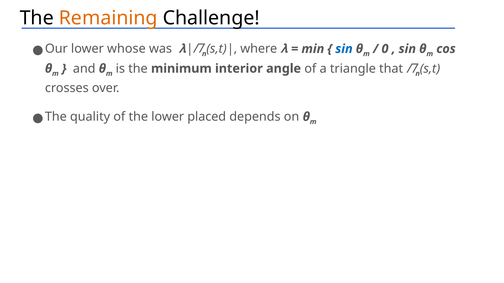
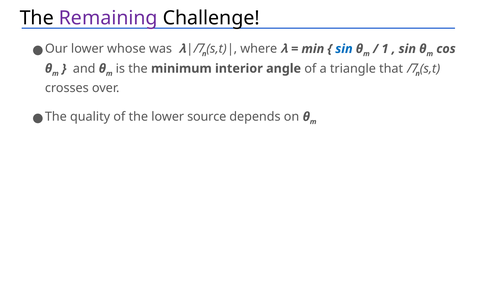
Remaining colour: orange -> purple (108, 18)
0: 0 -> 1 (385, 49)
placed: placed -> source (207, 117)
